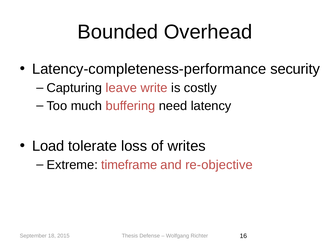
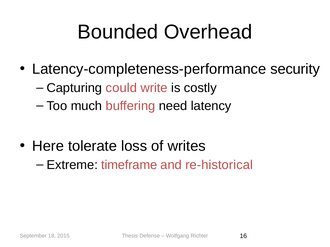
leave: leave -> could (121, 88)
Load: Load -> Here (48, 146)
re-objective: re-objective -> re-historical (219, 165)
